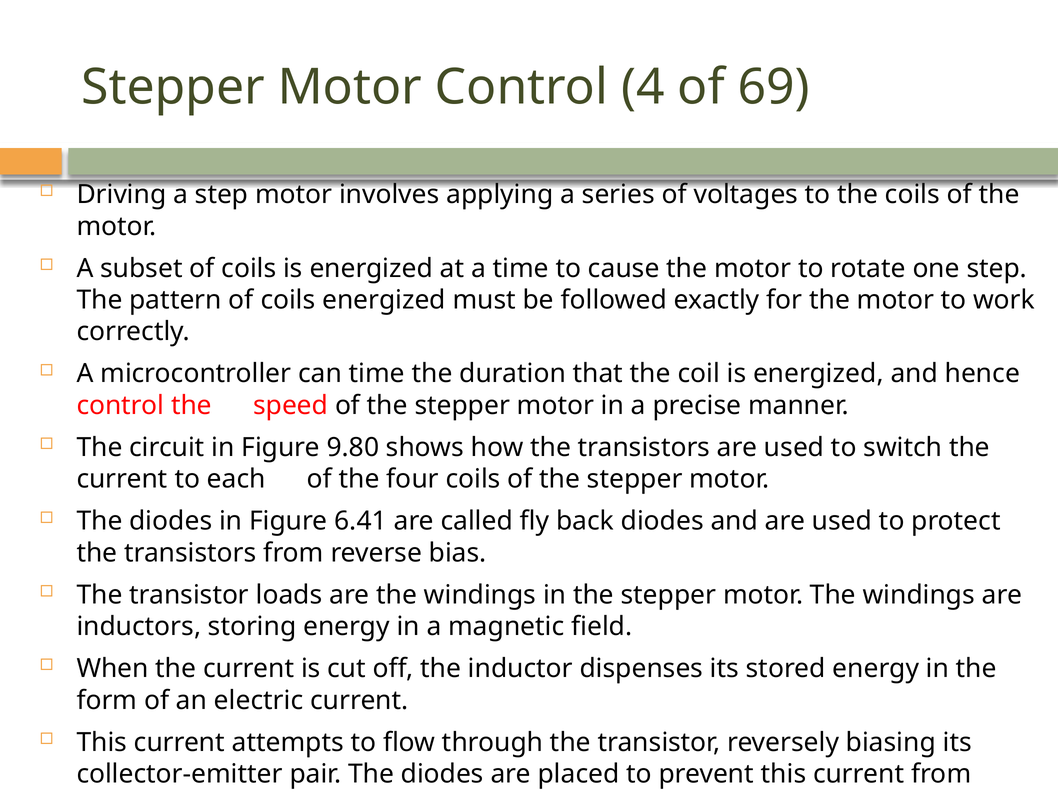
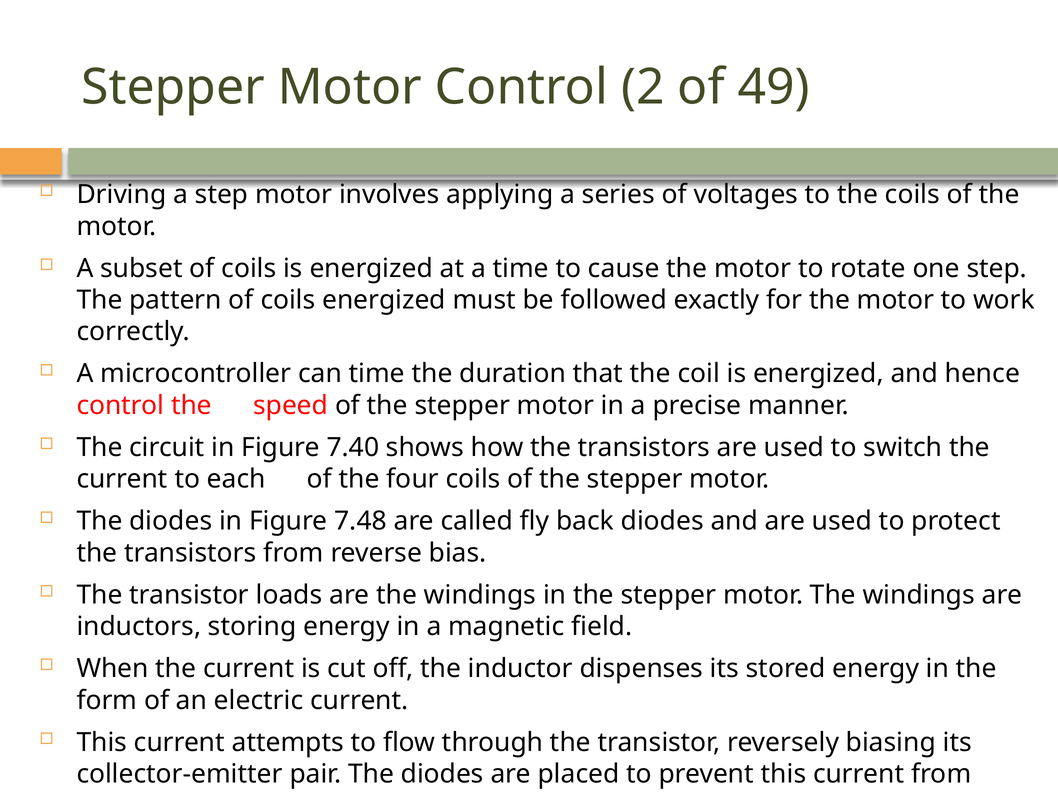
4: 4 -> 2 (643, 87)
69: 69 -> 49 (774, 87)
9.80: 9.80 -> 7.40 (353, 448)
6.41: 6.41 -> 7.48 (361, 522)
